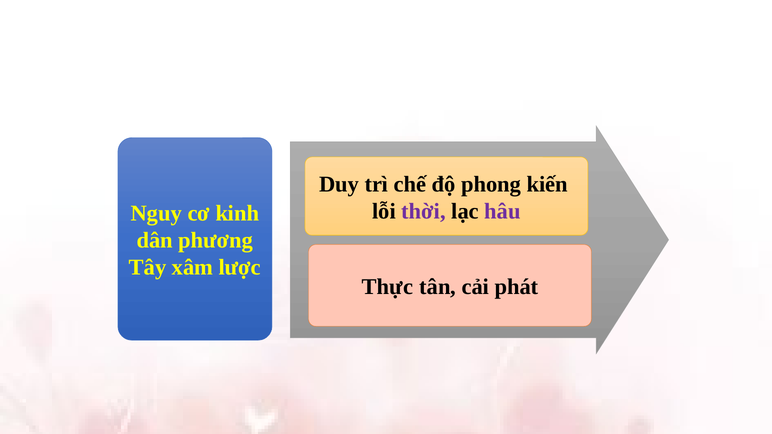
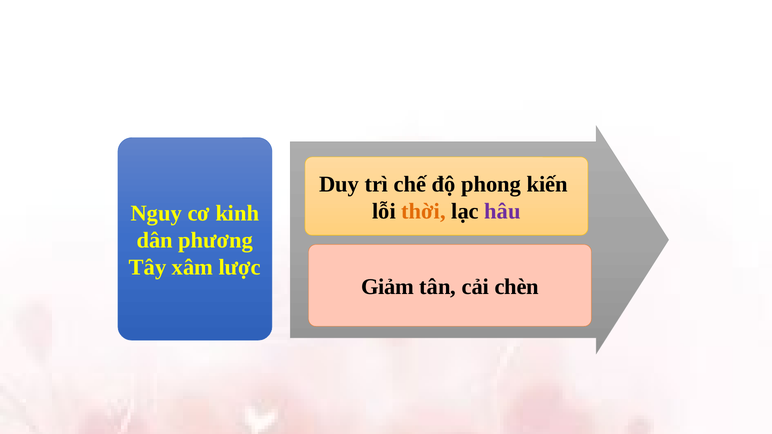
thời colour: purple -> orange (424, 211)
Thực: Thực -> Giảm (388, 287)
phát: phát -> chèn (517, 287)
